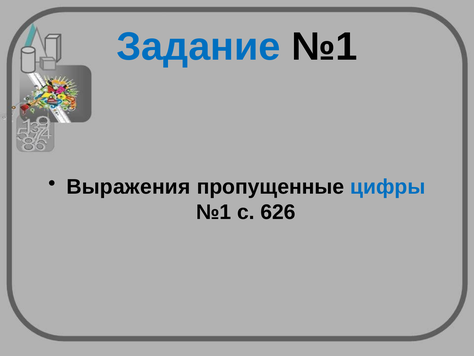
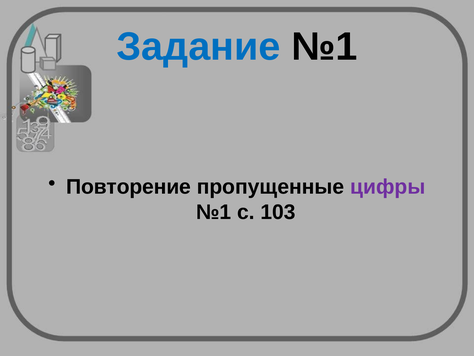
Выражения: Выражения -> Повторение (129, 187)
цифры colour: blue -> purple (388, 187)
626: 626 -> 103 (278, 212)
